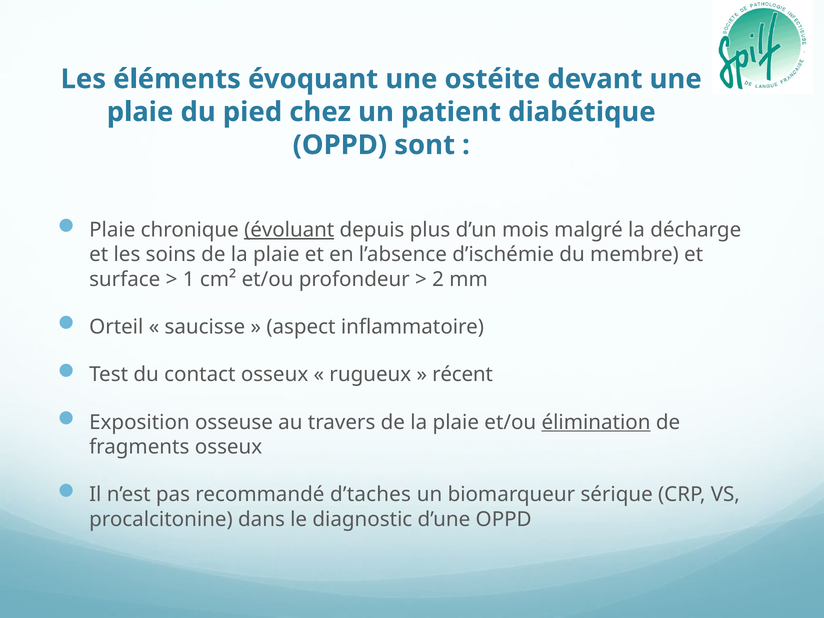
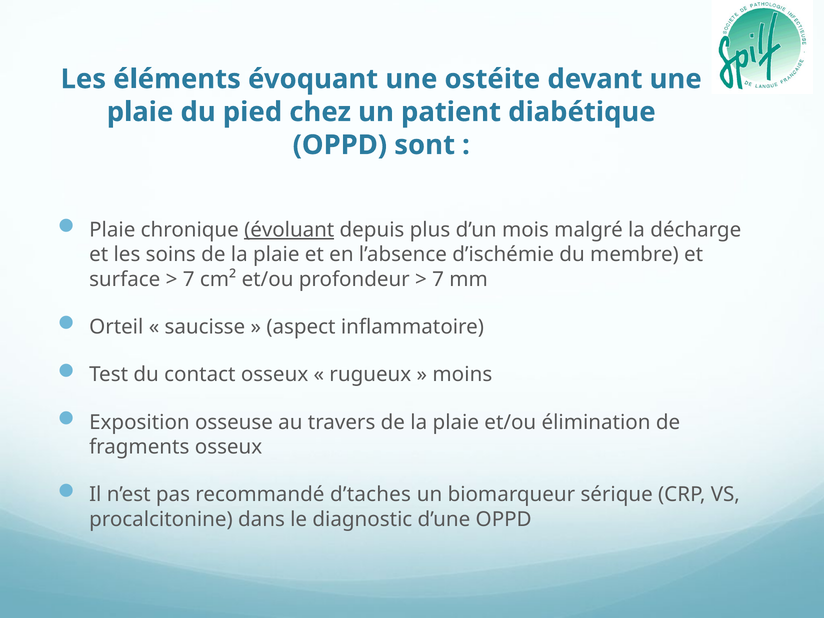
1: 1 -> 7 (189, 279)
2: 2 -> 7 (438, 279)
récent: récent -> moins (462, 375)
élimination underline: present -> none (596, 422)
